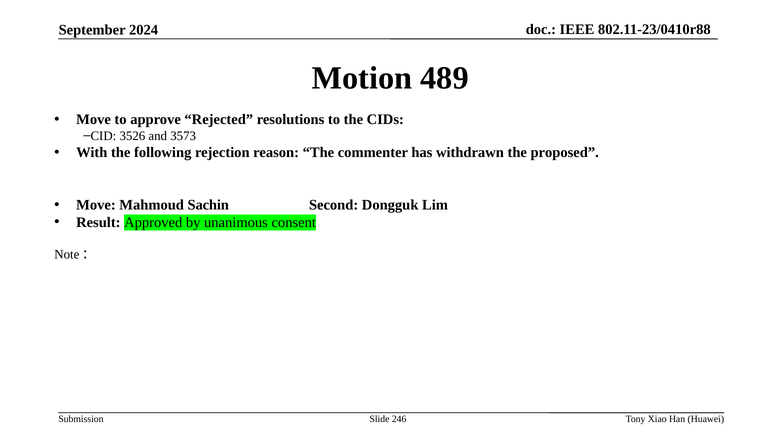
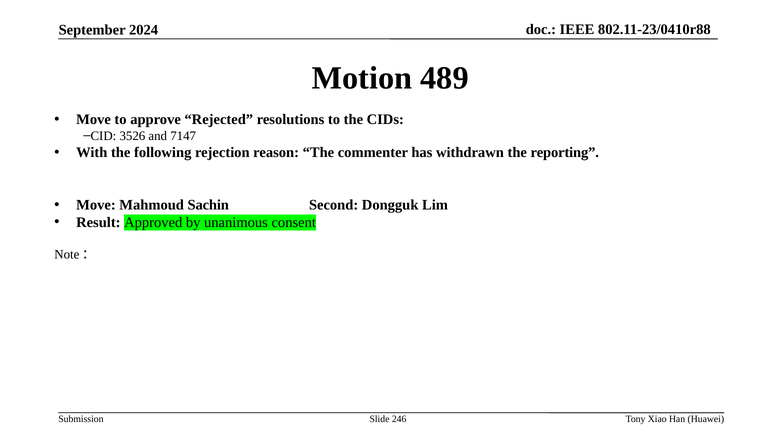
3573: 3573 -> 7147 (183, 136)
proposed: proposed -> reporting (565, 152)
